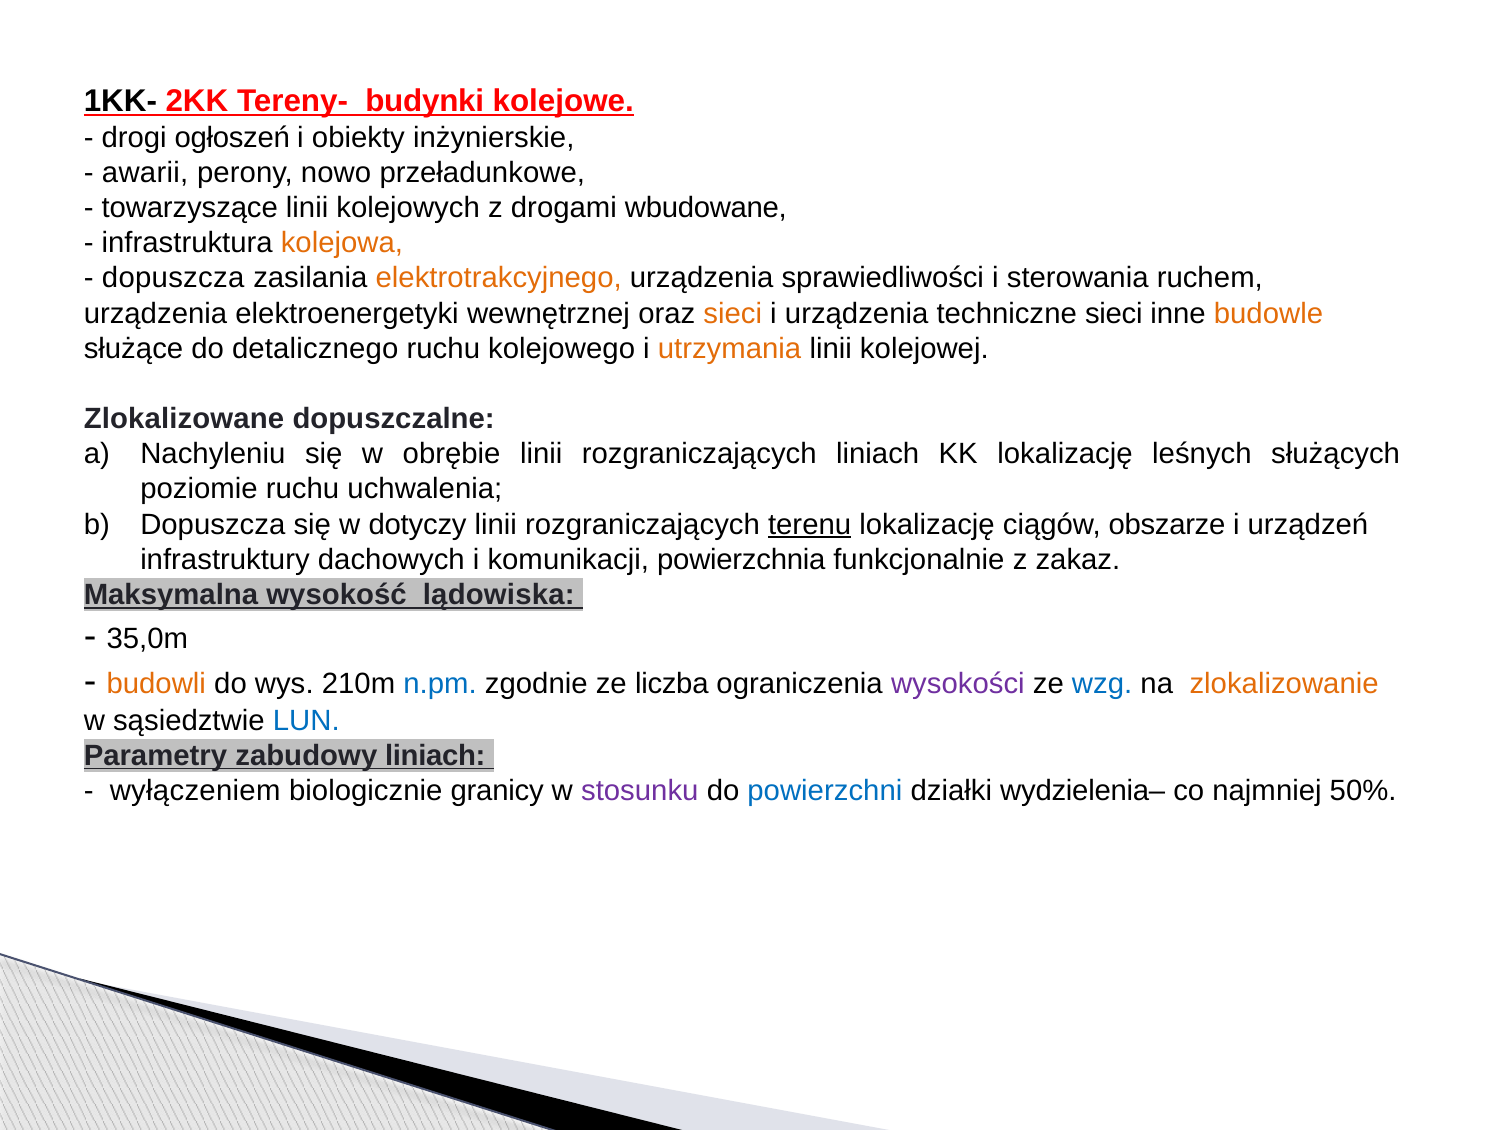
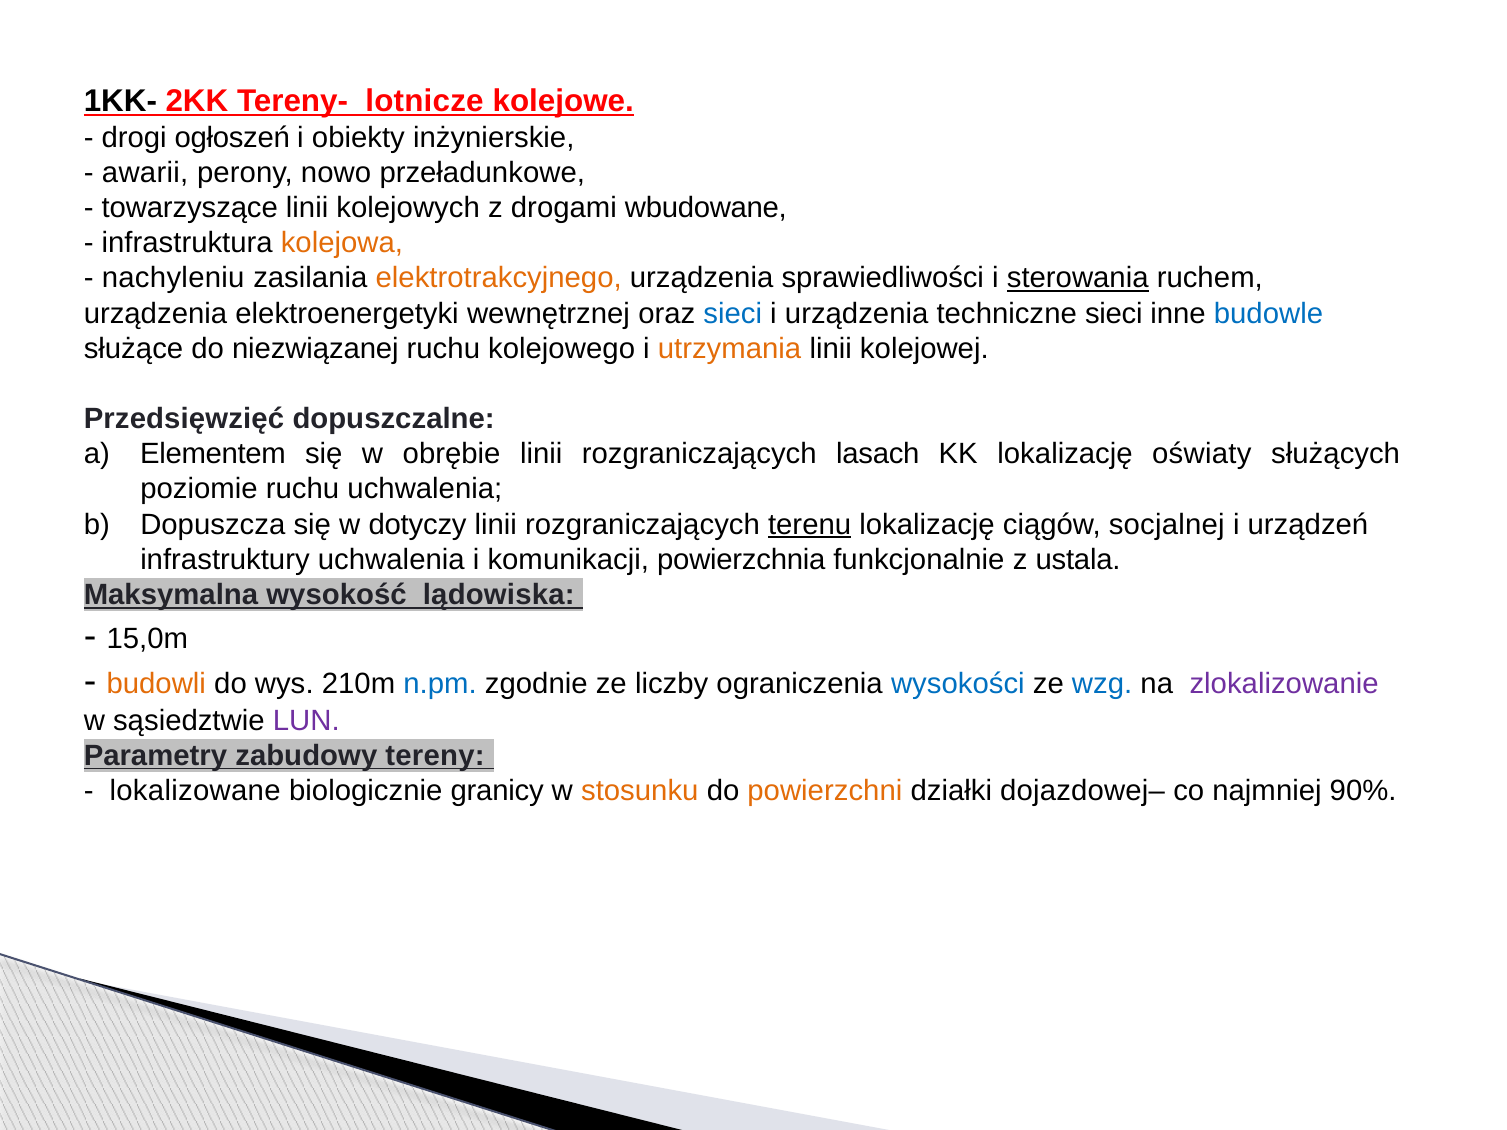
budynki: budynki -> lotnicze (424, 101)
dopuszcza: dopuszcza -> nachyleniu (173, 278)
sterowania underline: none -> present (1078, 278)
sieci colour: orange -> blue (733, 314)
budowle colour: orange -> blue (1268, 314)
detalicznego: detalicznego -> niezwiązanej (315, 349)
Zlokalizowane: Zlokalizowane -> Przedsięwzięć (184, 419)
Nachyleniu: Nachyleniu -> Elementem (213, 454)
rozgraniczających liniach: liniach -> lasach (878, 454)
leśnych: leśnych -> oświaty (1202, 454)
obszarze: obszarze -> socjalnej (1167, 525)
infrastruktury dachowych: dachowych -> uchwalenia (391, 560)
zakaz: zakaz -> ustala (1078, 560)
35,0m: 35,0m -> 15,0m (147, 639)
liczba: liczba -> liczby (672, 684)
wysokości colour: purple -> blue (958, 684)
zlokalizowanie colour: orange -> purple (1284, 684)
LUN colour: blue -> purple (306, 721)
zabudowy liniach: liniach -> tereny (435, 756)
wyłączeniem: wyłączeniem -> lokalizowane (195, 791)
stosunku colour: purple -> orange (640, 791)
powierzchni colour: blue -> orange (825, 791)
wydzielenia–: wydzielenia– -> dojazdowej– (1083, 791)
50%: 50% -> 90% (1363, 791)
